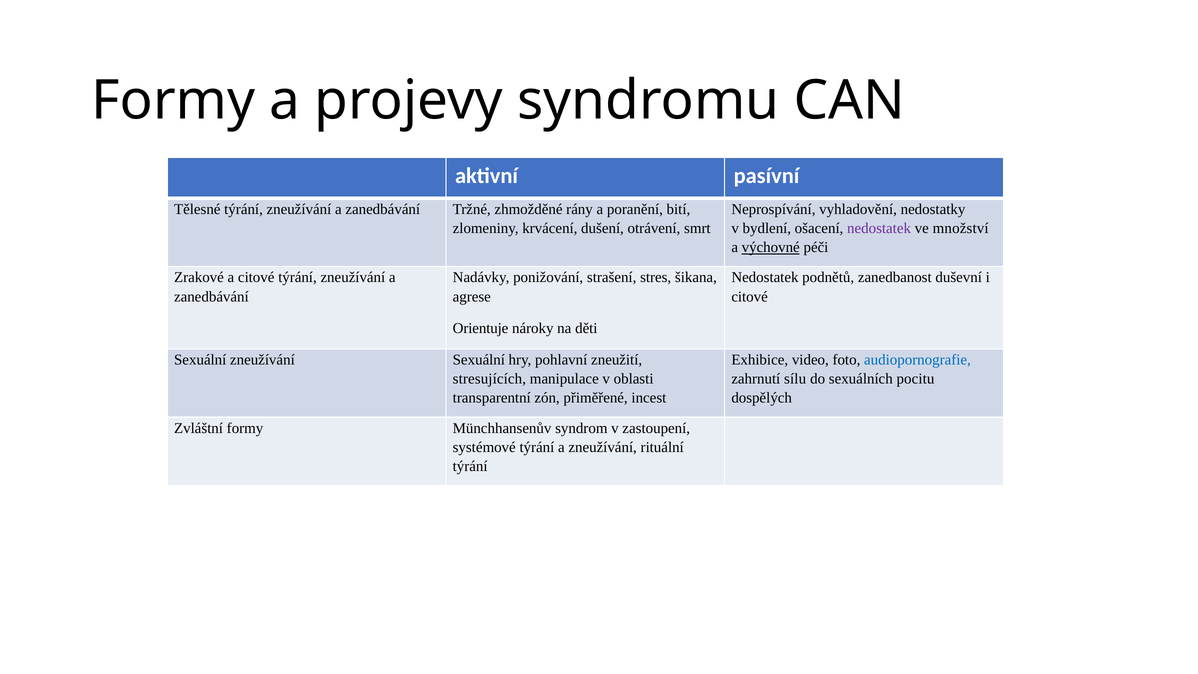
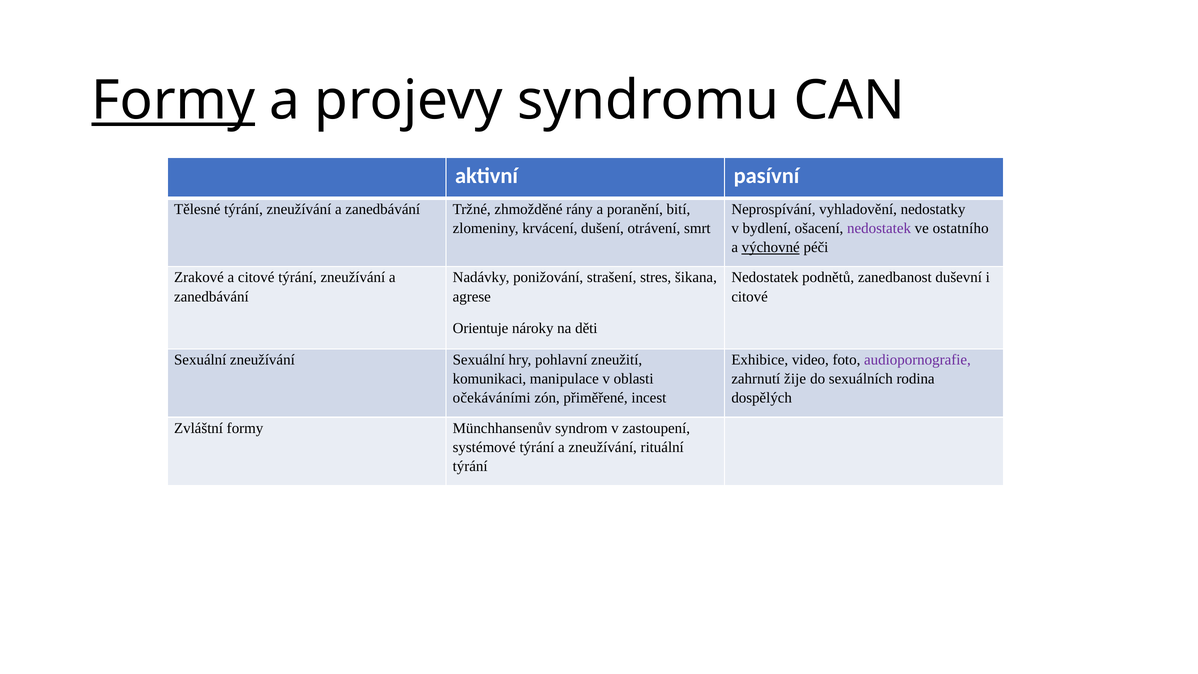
Formy underline: none -> present (173, 101)
množství: množství -> ostatního (961, 228)
audiopornografie colour: blue -> purple (917, 360)
stresujících: stresujících -> komunikaci (489, 379)
sílu: sílu -> žije (795, 379)
pocitu: pocitu -> rodina (916, 379)
transparentní: transparentní -> očekáváními (492, 398)
